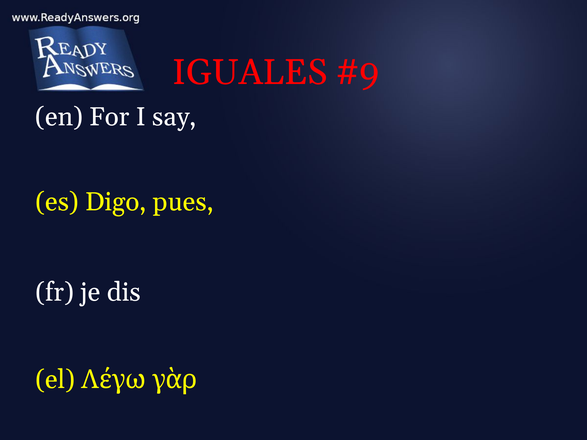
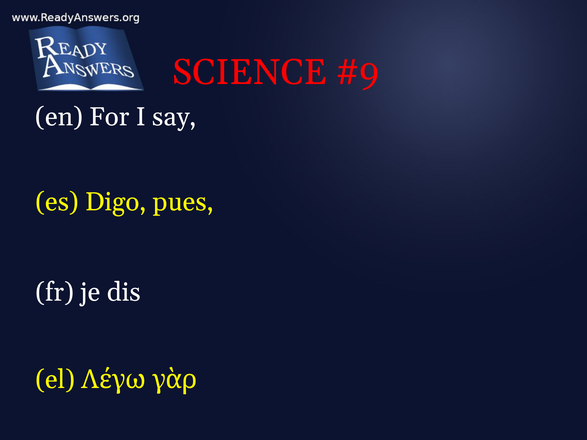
IGUALES: IGUALES -> SCIENCE (250, 72)
